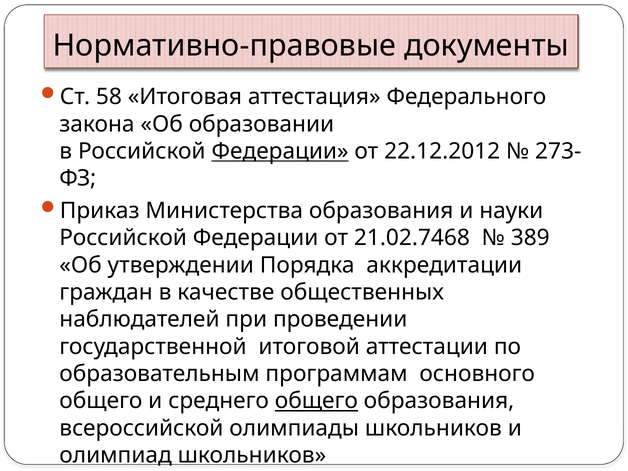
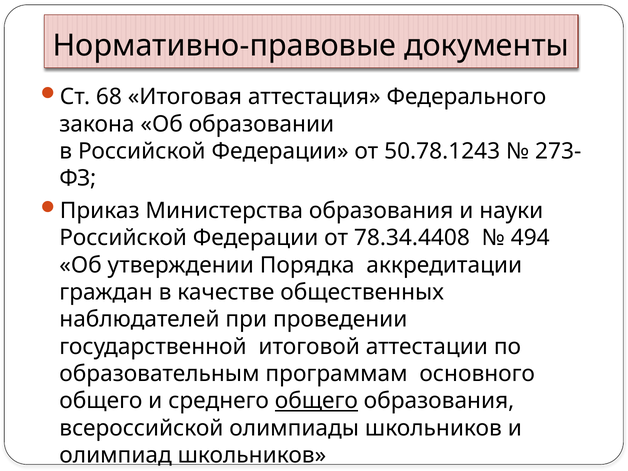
58: 58 -> 68 (109, 97)
Федерации underline: present -> none (280, 151)
22.12.2012: 22.12.2012 -> 50.78.1243 (442, 151)
21.02.7468: 21.02.7468 -> 78.34.4408 (412, 238)
389: 389 -> 494 (530, 238)
